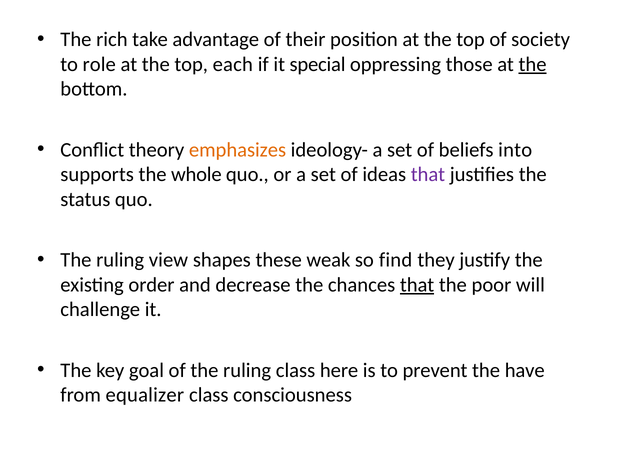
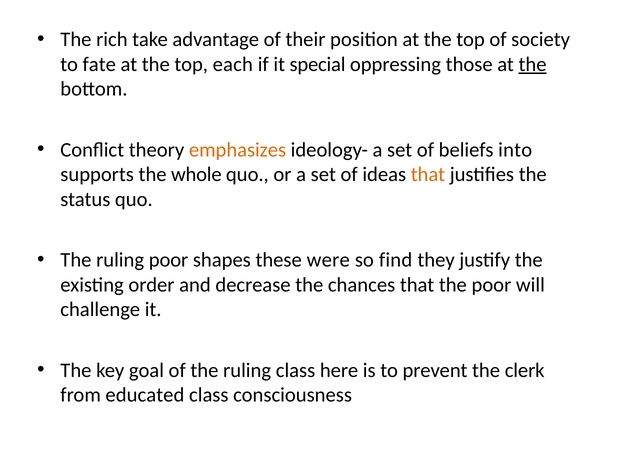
role: role -> fate (99, 64)
that colour: purple -> orange (428, 174)
ruling view: view -> poor (169, 260)
weak: weak -> were (328, 260)
that underline: present -> none (417, 284)
have: have -> clerk (525, 370)
equalizer: equalizer -> educated (145, 394)
